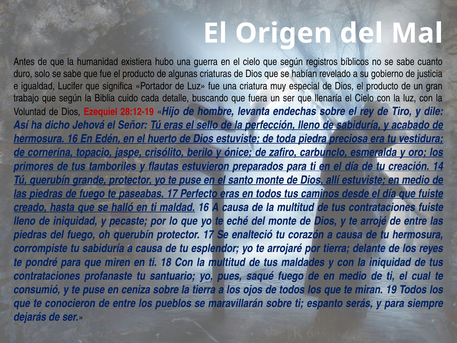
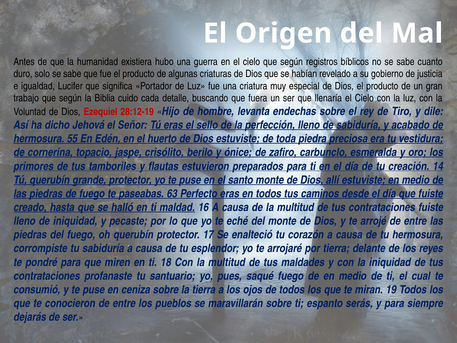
hermosura 16: 16 -> 55 (72, 139)
paseabas 17: 17 -> 63 (172, 194)
